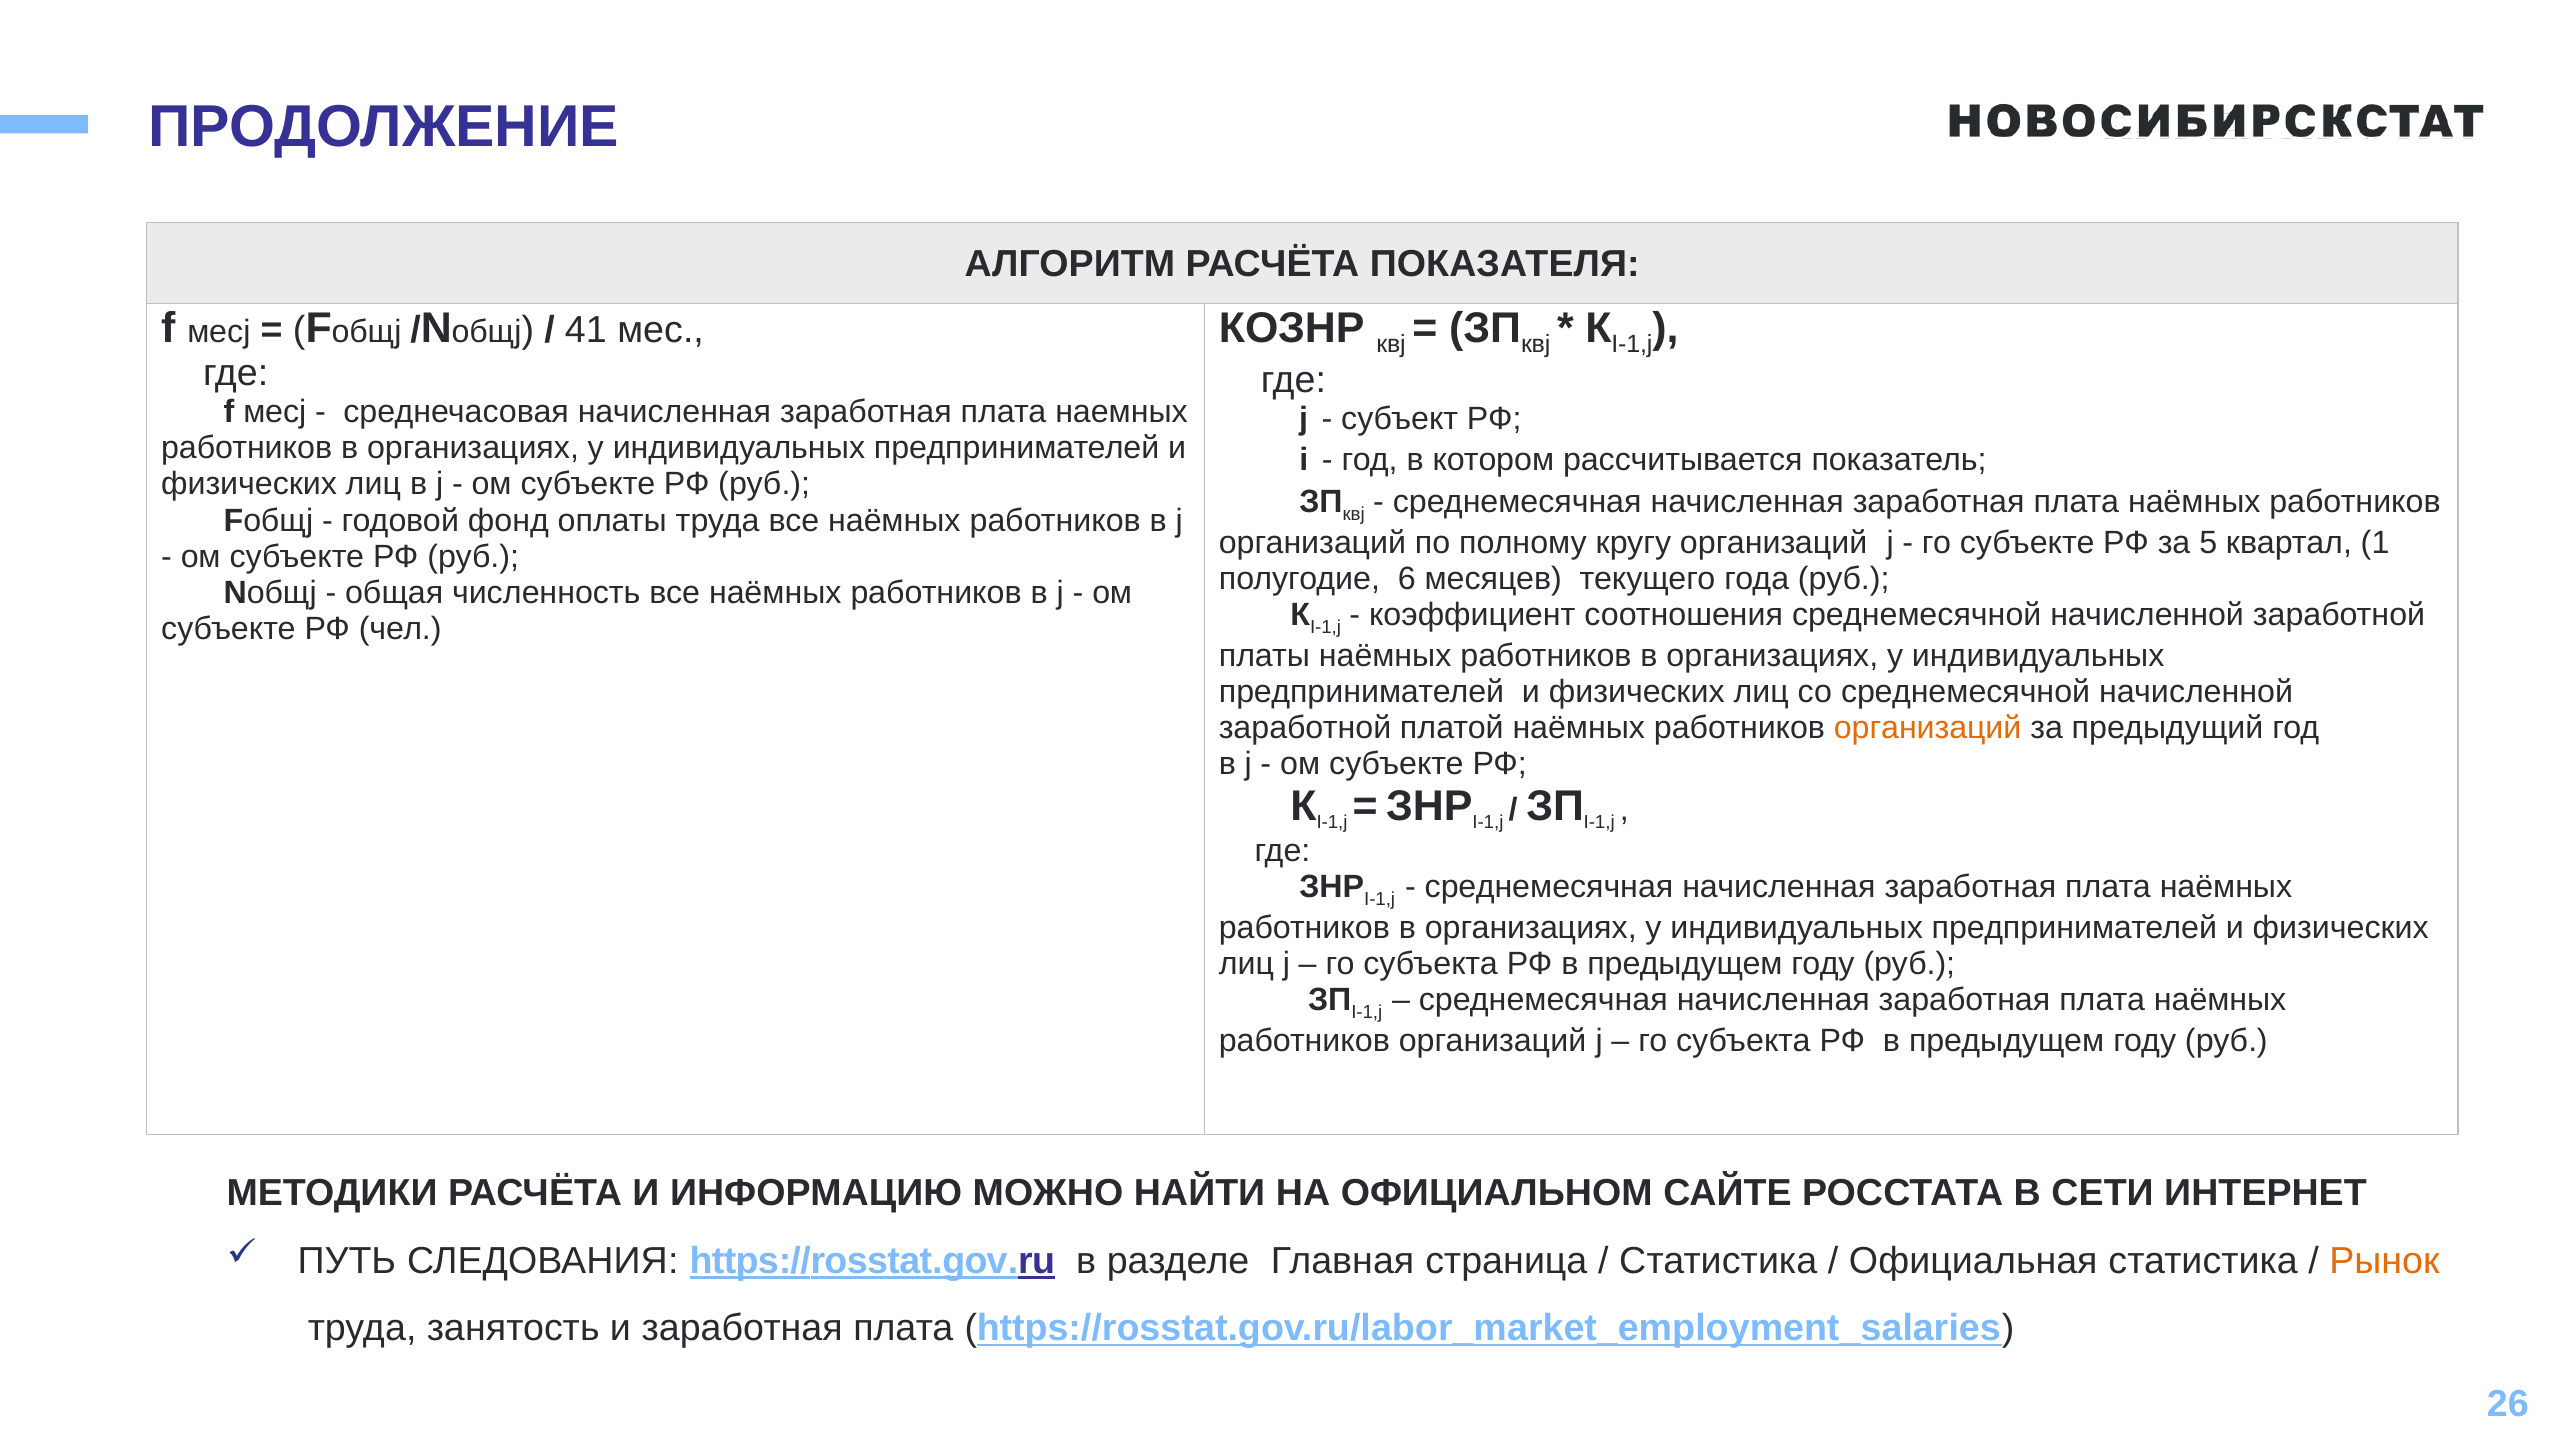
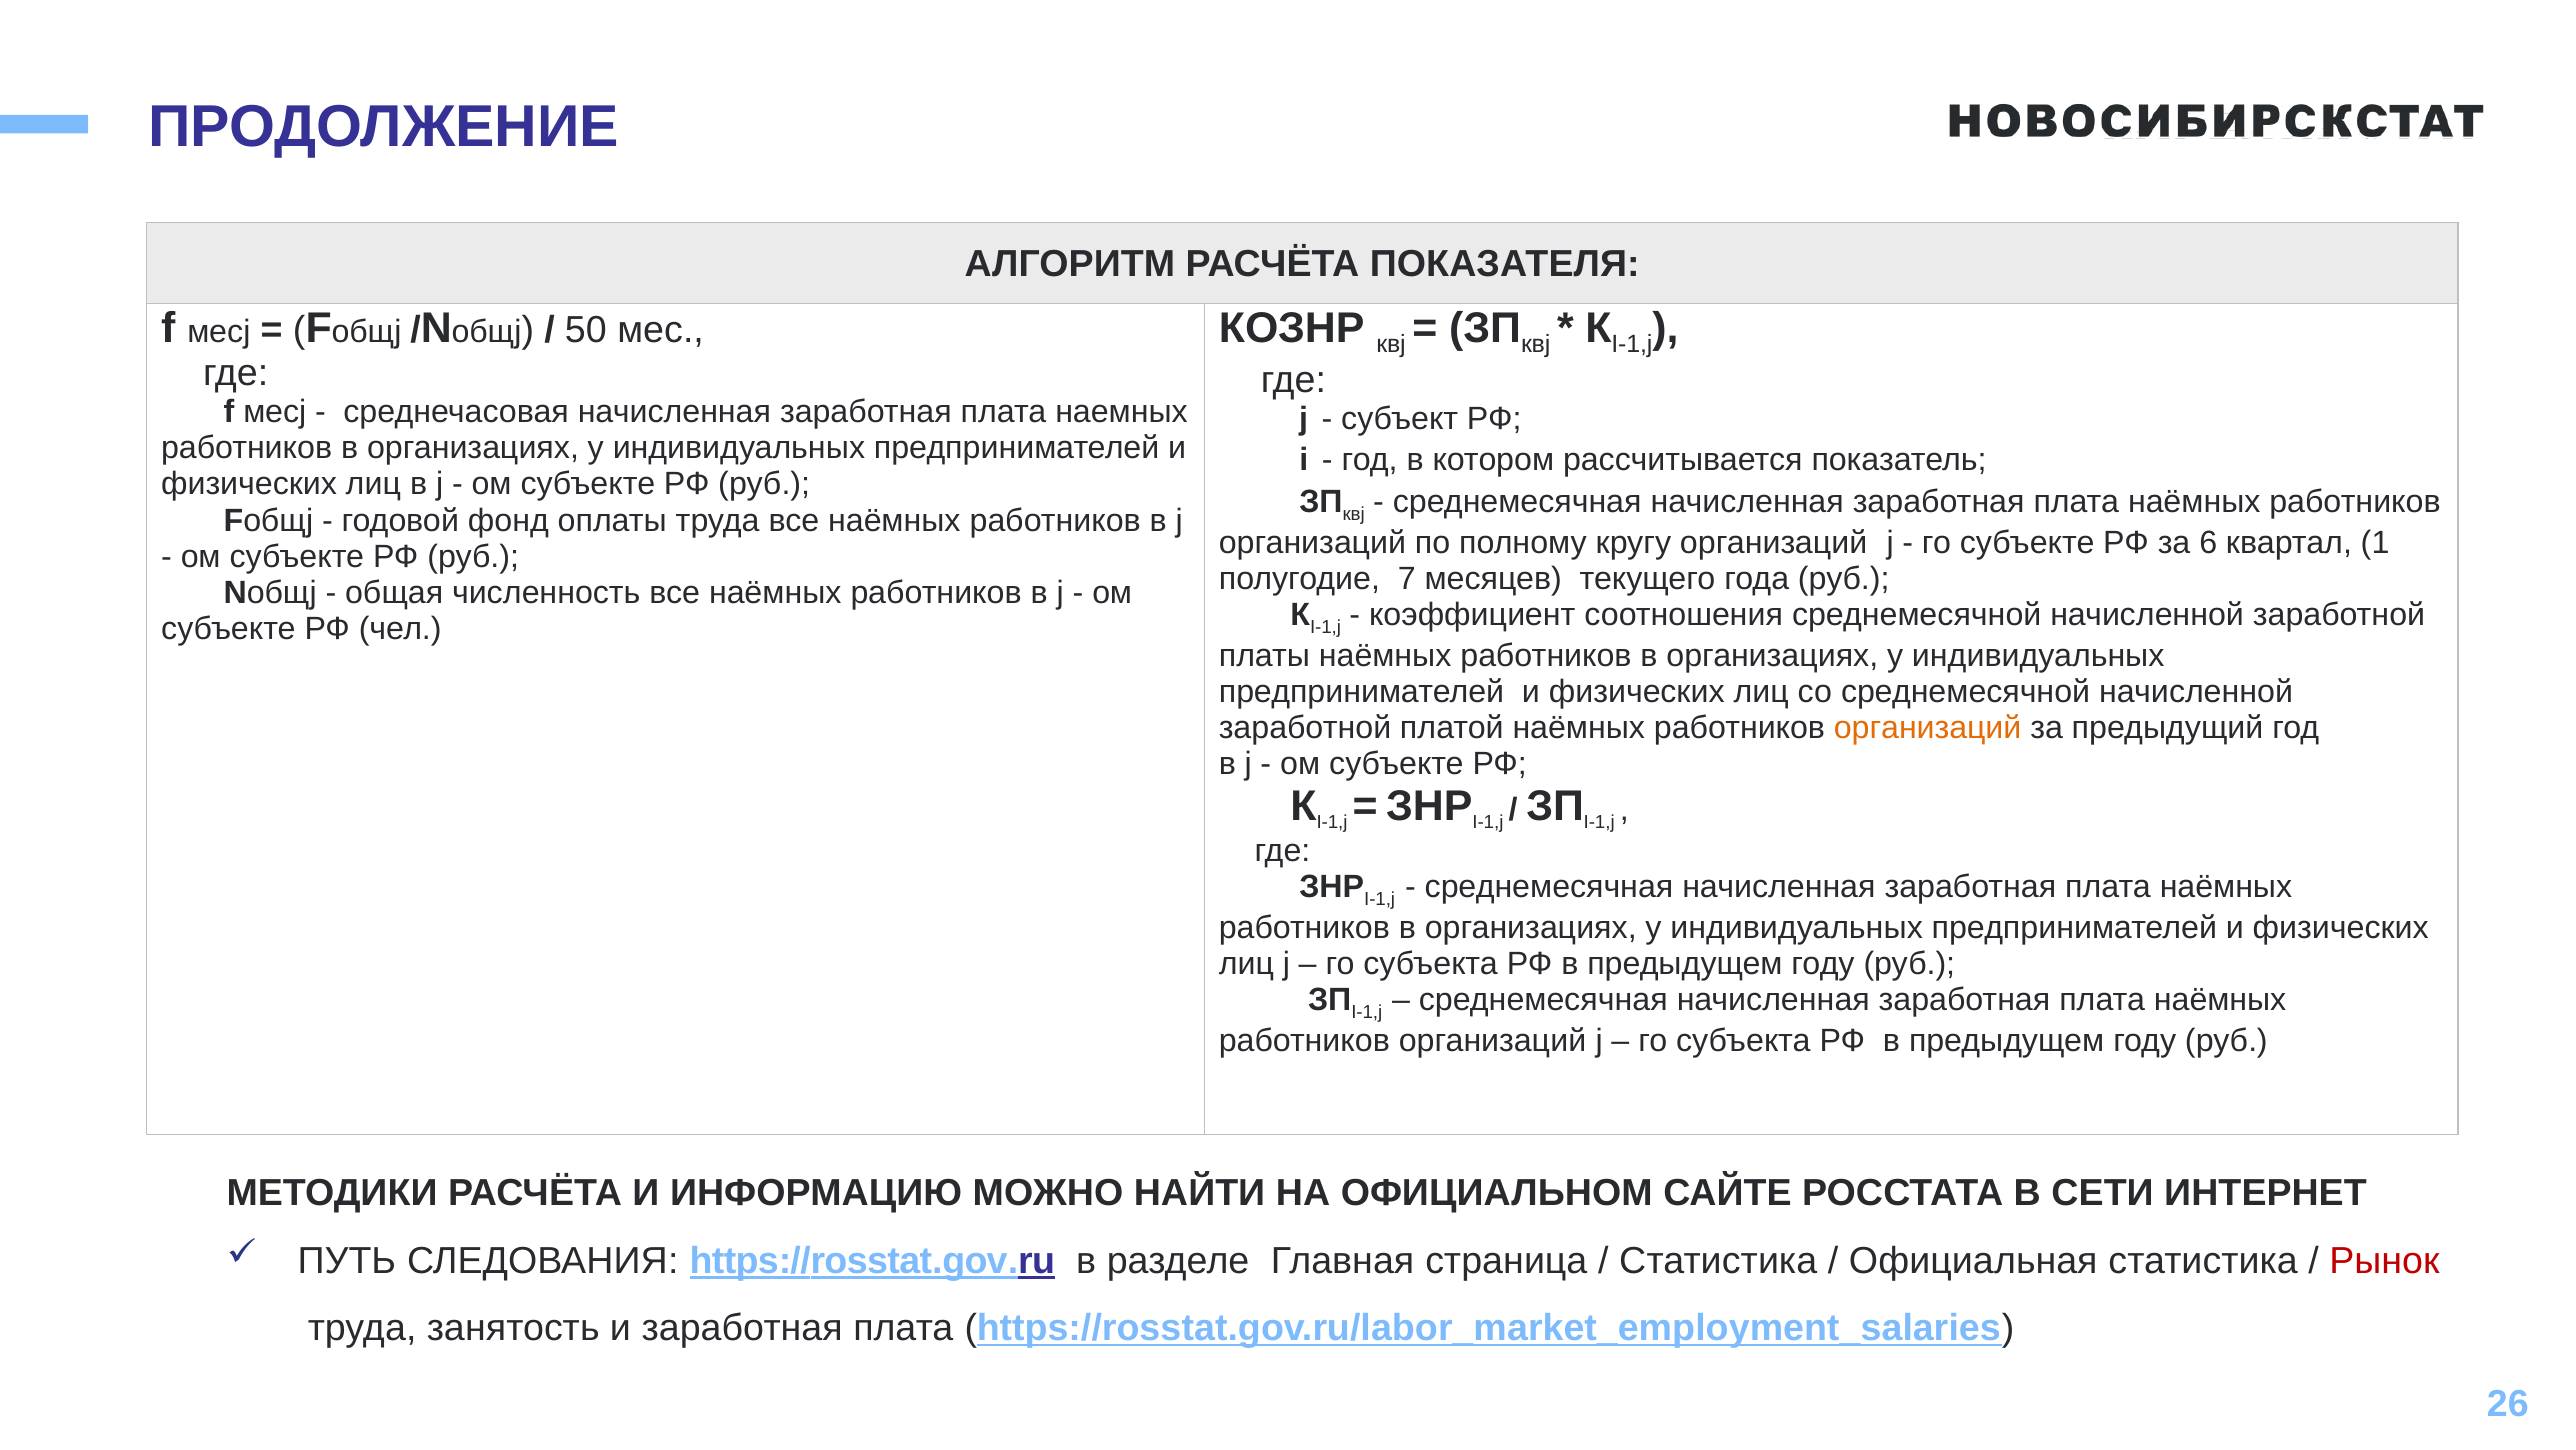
41: 41 -> 50 (586, 330)
5: 5 -> 6 (2208, 542)
6: 6 -> 7 (1407, 578)
Рынок colour: orange -> red (2384, 1260)
